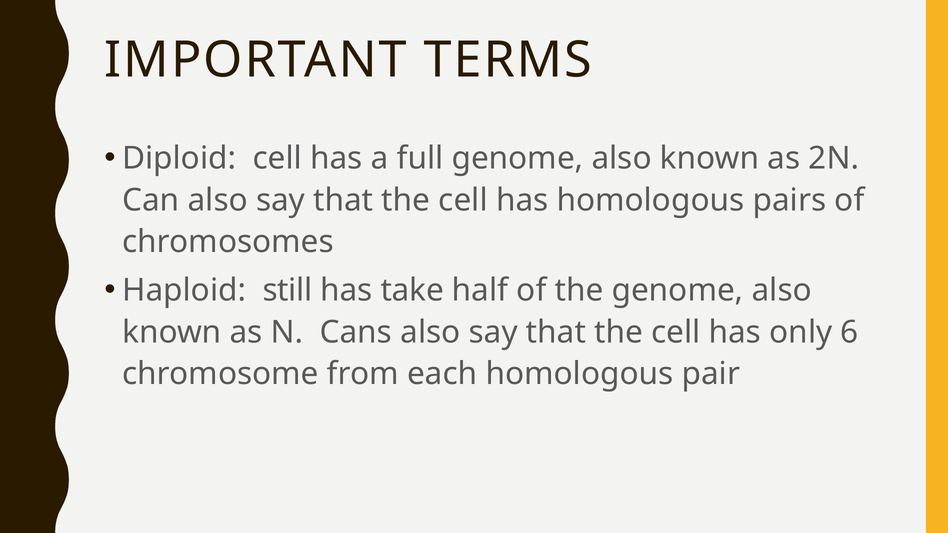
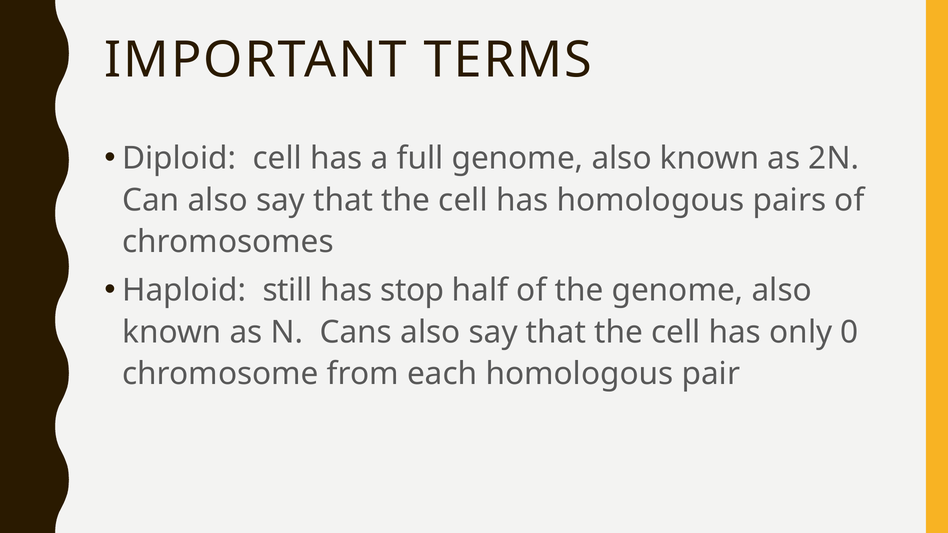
take: take -> stop (412, 291)
6: 6 -> 0 (850, 332)
